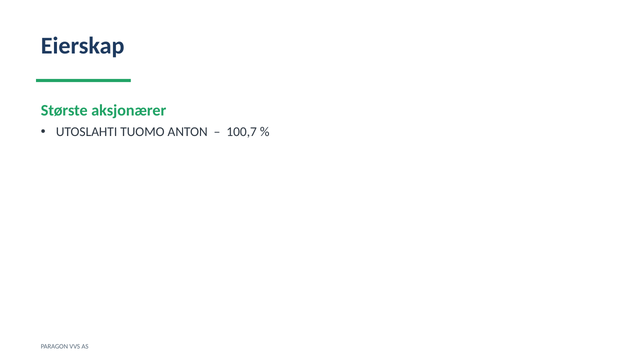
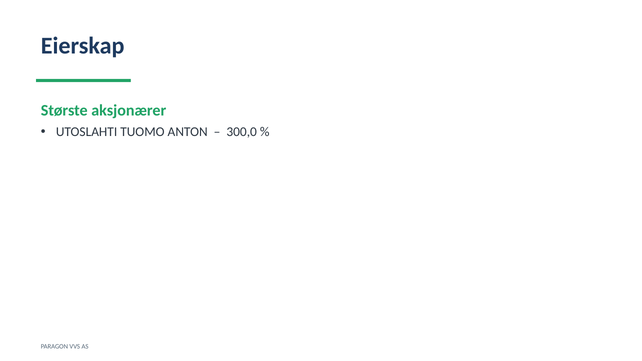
100,7: 100,7 -> 300,0 (242, 132)
